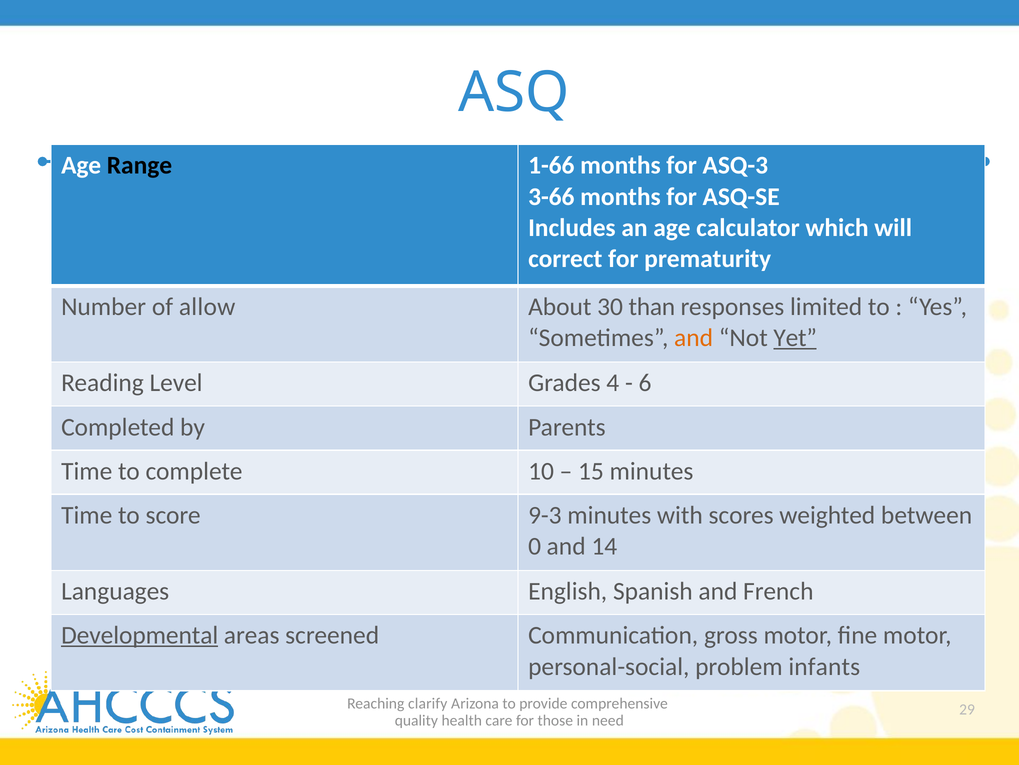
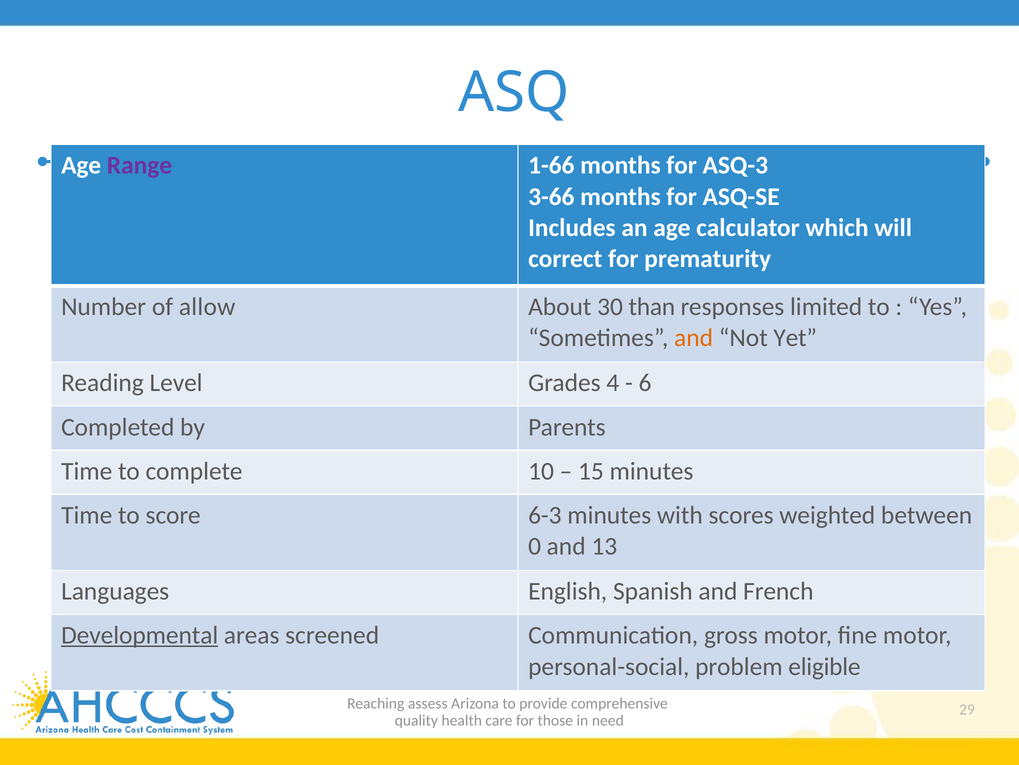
Range colour: black -> purple (139, 165)
Yet underline: present -> none (795, 338)
9-3: 9-3 -> 6-3 (545, 515)
14: 14 -> 13 (604, 546)
infants: infants -> eligible (824, 666)
clarify: clarify -> assess (428, 703)
